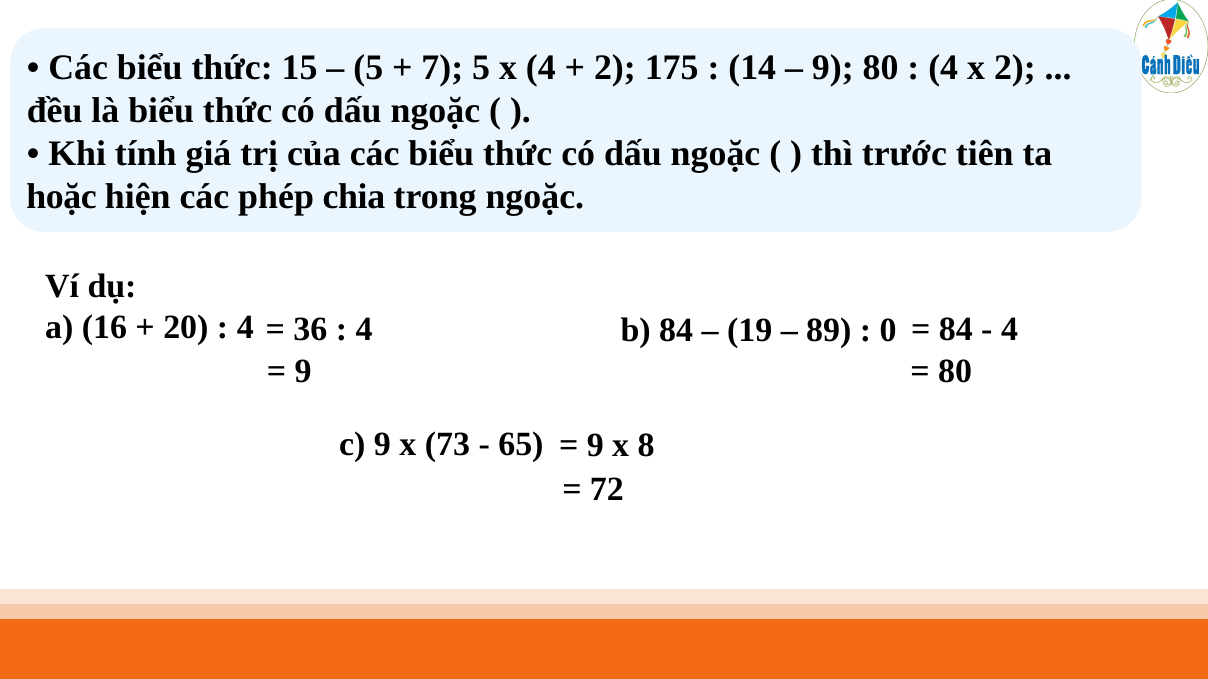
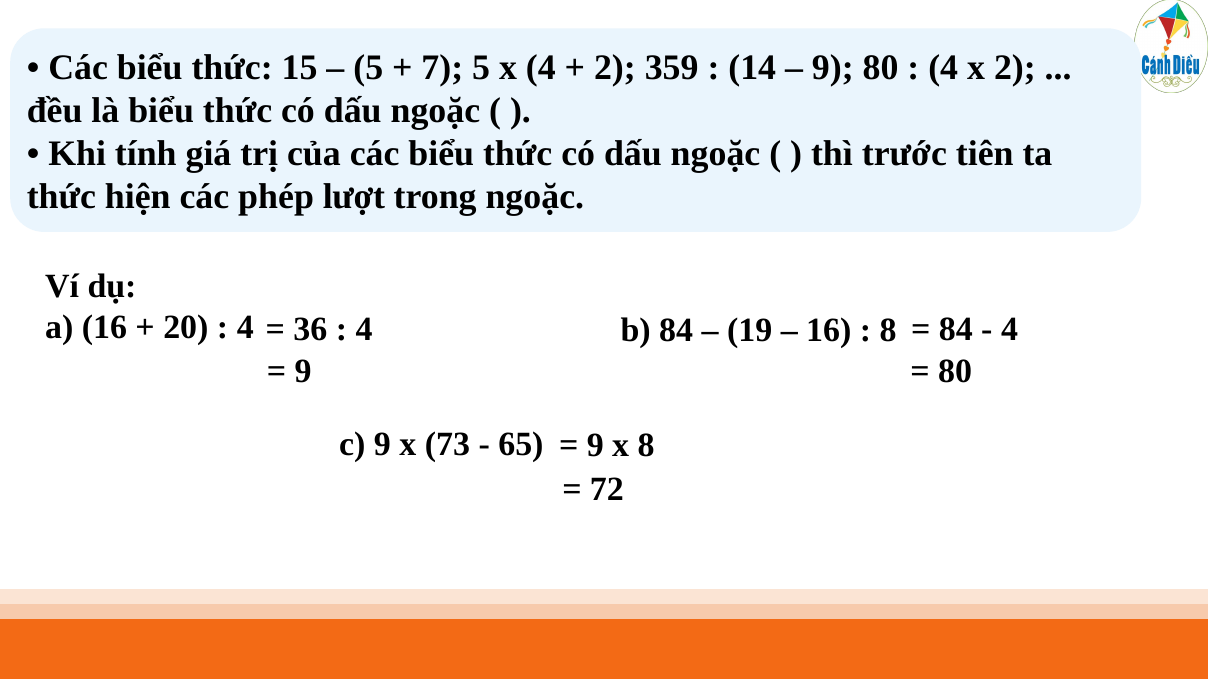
175: 175 -> 359 (672, 68)
hoặc: hoặc -> thức (61, 197)
chia: chia -> lượt (354, 197)
89: 89 -> 16 (829, 330)
0: 0 -> 8 (888, 330)
